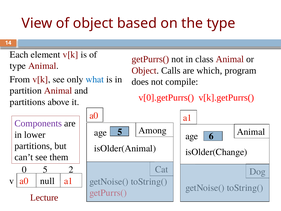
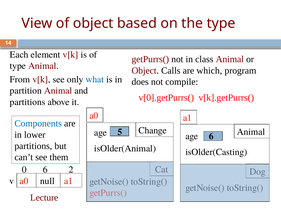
Components colour: purple -> blue (38, 123)
Among: Among -> Change (153, 130)
isOlder(Change: isOlder(Change -> isOlder(Casting (216, 152)
0 5: 5 -> 6 (45, 169)
